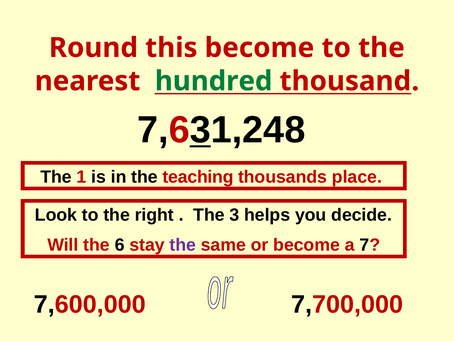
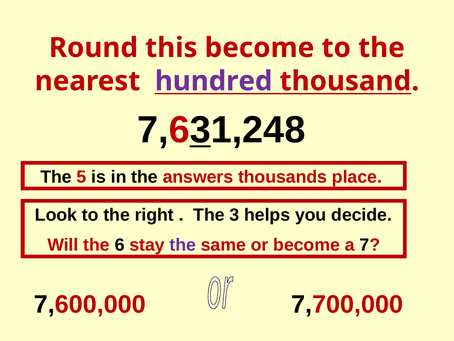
hundred colour: green -> purple (214, 81)
1: 1 -> 5 (82, 177)
teaching: teaching -> answers (198, 177)
